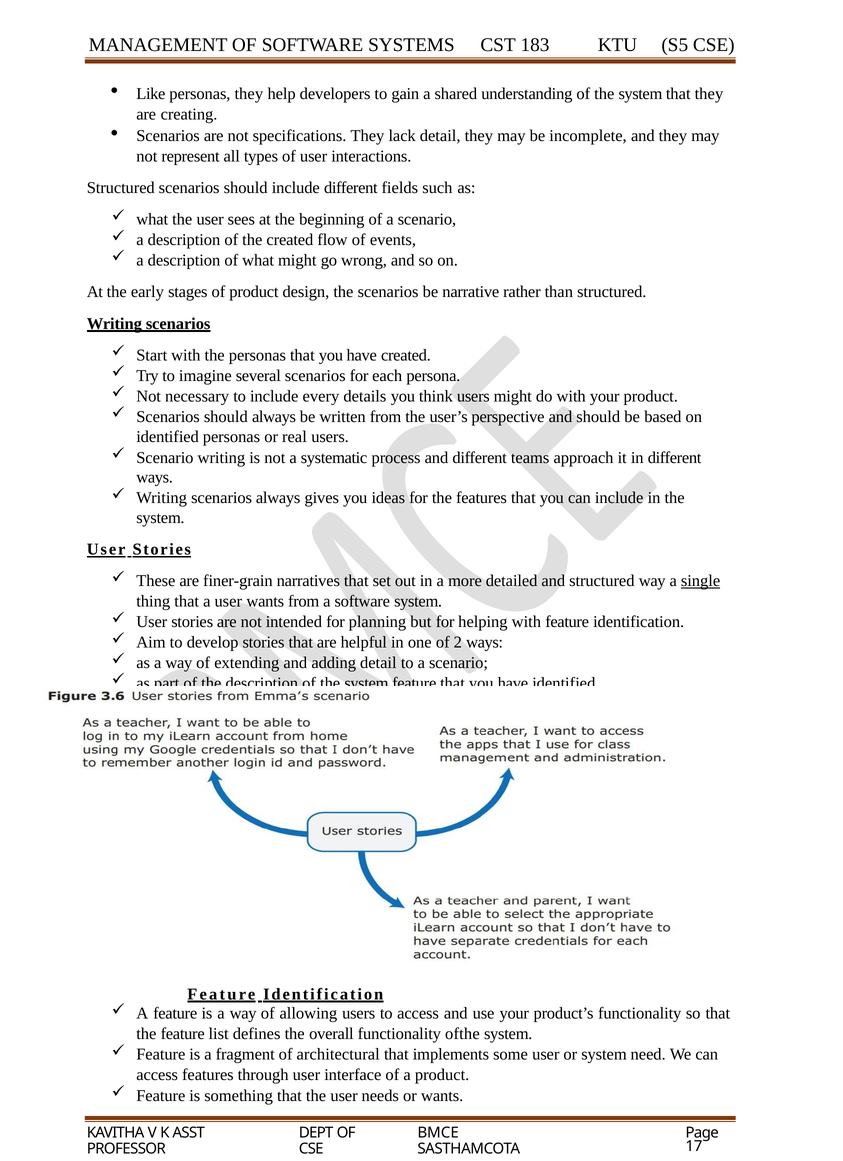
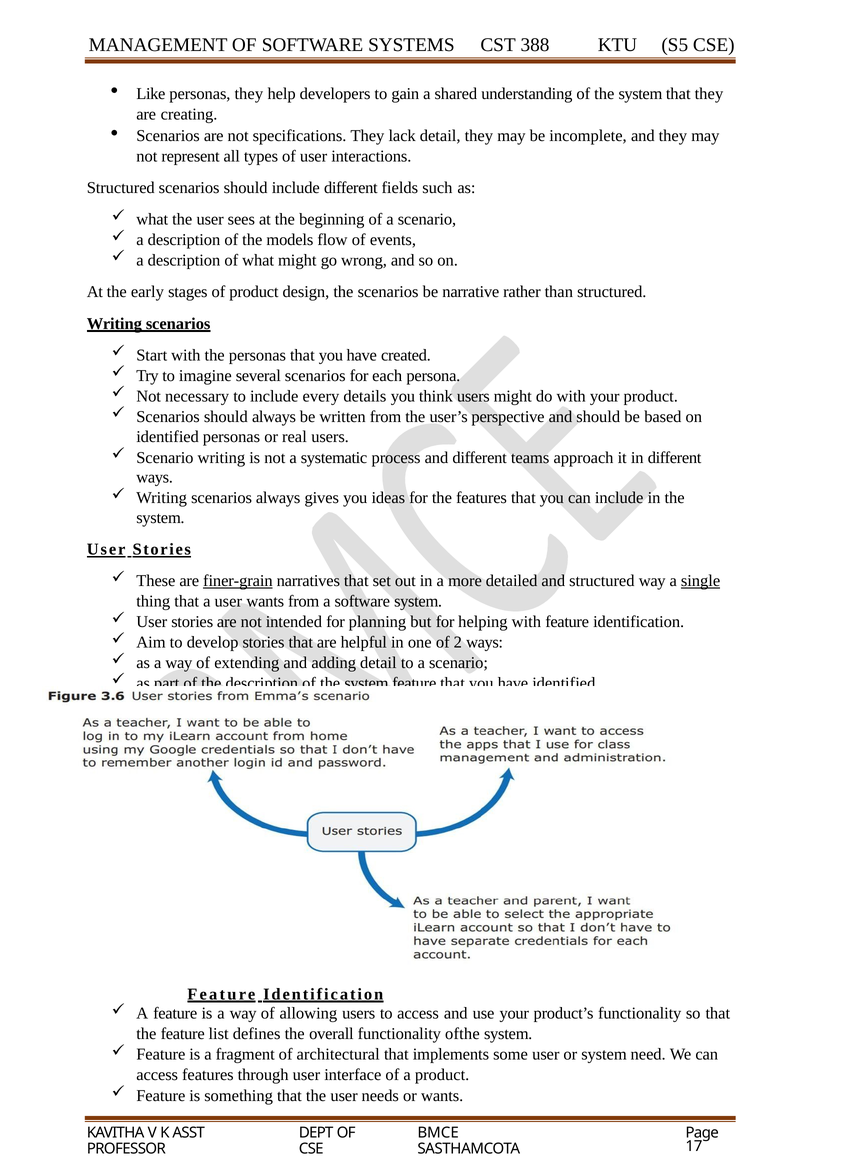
183: 183 -> 388 (535, 45)
the created: created -> models (290, 240)
finer-grain underline: none -> present (238, 581)
